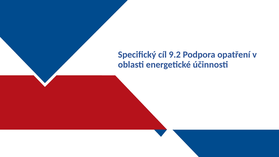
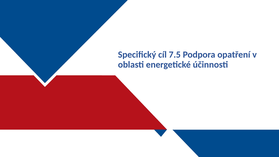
9.2: 9.2 -> 7.5 (175, 55)
